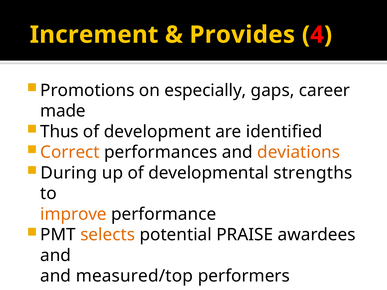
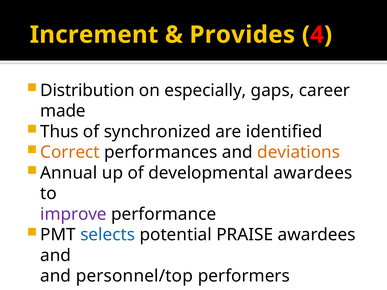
Promotions: Promotions -> Distribution (87, 91)
development: development -> synchronized (157, 132)
During: During -> Annual (69, 173)
developmental strengths: strengths -> awardees (313, 173)
improve colour: orange -> purple (73, 214)
selects colour: orange -> blue (108, 235)
measured/top: measured/top -> personnel/top (134, 276)
